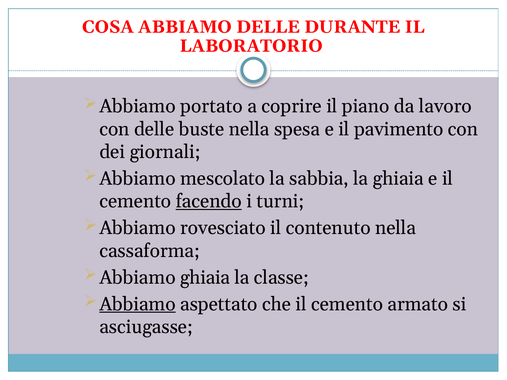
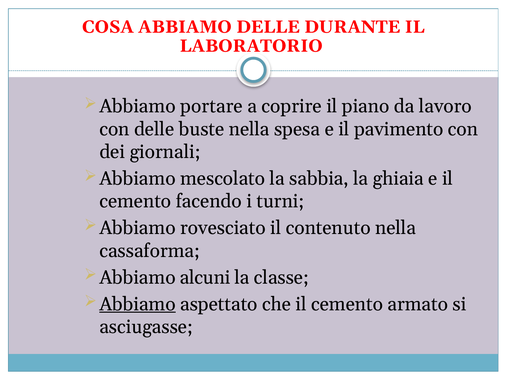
portato: portato -> portare (211, 106)
facendo underline: present -> none (209, 201)
Abbiamo ghiaia: ghiaia -> alcuni (205, 278)
